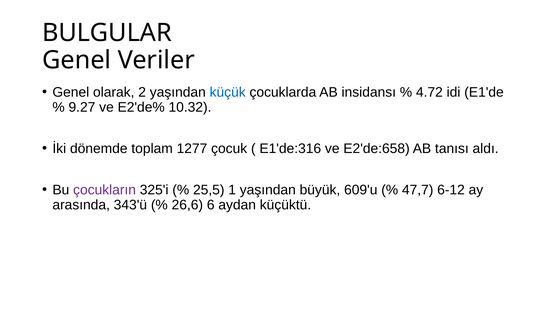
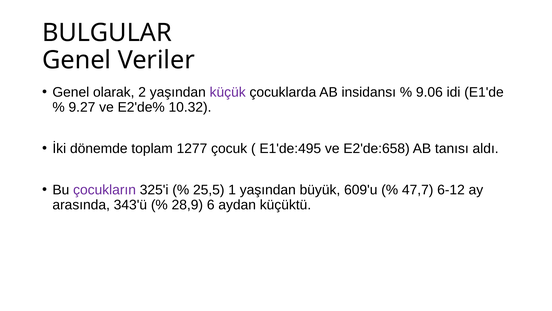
küçük colour: blue -> purple (228, 92)
4.72: 4.72 -> 9.06 (429, 92)
E1'de:316: E1'de:316 -> E1'de:495 (290, 148)
26,6: 26,6 -> 28,9 (187, 204)
